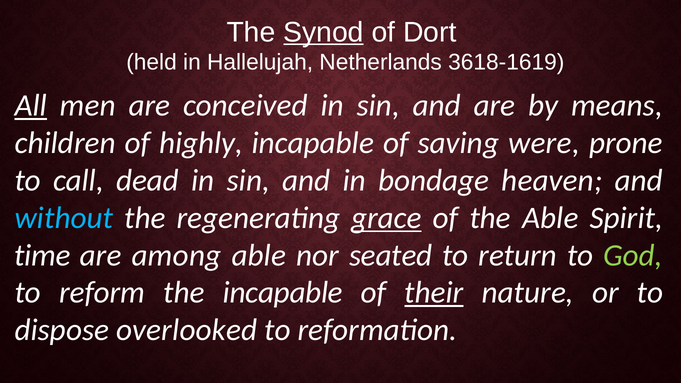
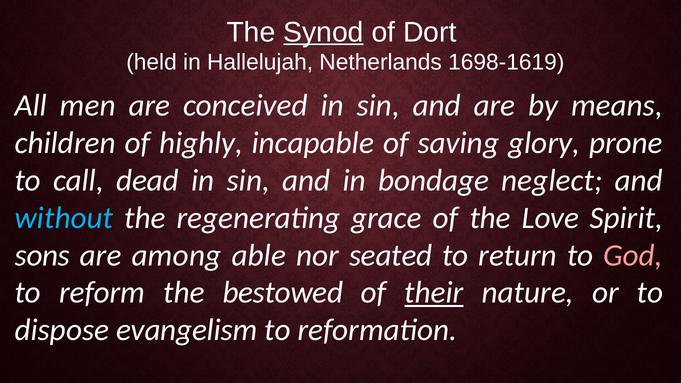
3618-1619: 3618-1619 -> 1698-1619 (506, 62)
All underline: present -> none (31, 106)
were: were -> glory (544, 143)
heaven: heaven -> neglect (552, 180)
grace underline: present -> none (387, 218)
the Able: Able -> Love (550, 218)
time: time -> sons (42, 255)
God colour: light green -> pink (633, 255)
the incapable: incapable -> bestowed (283, 293)
overlooked: overlooked -> evangelism (187, 330)
